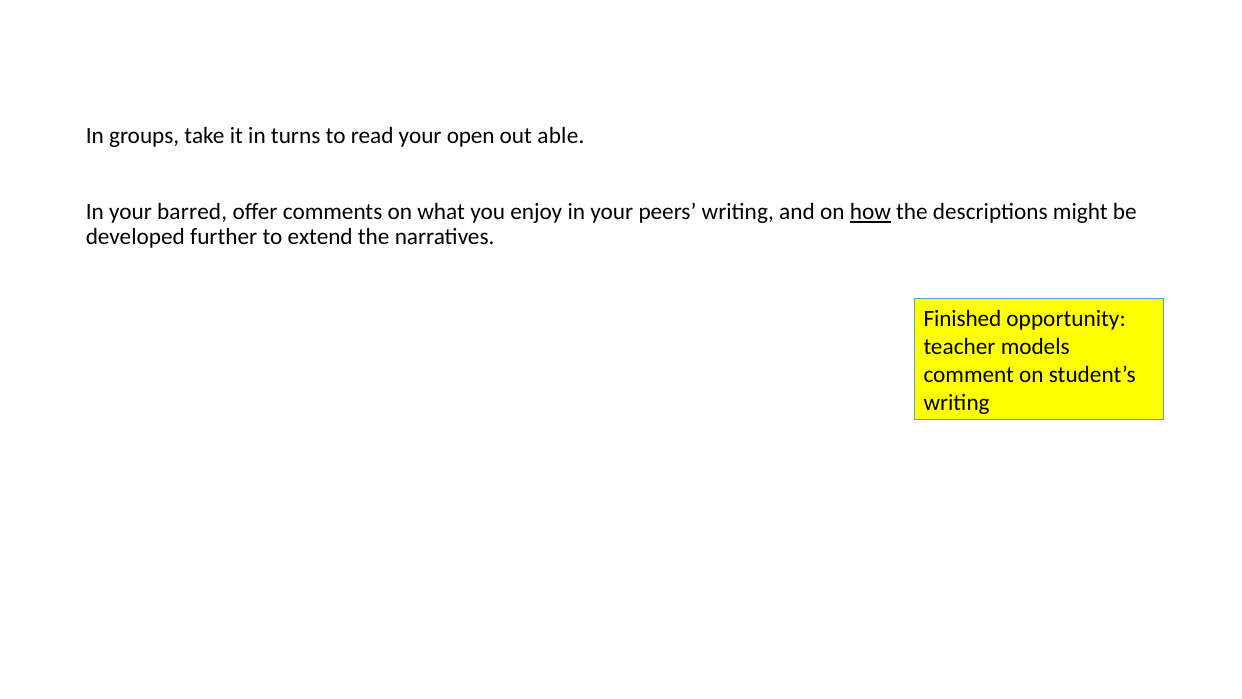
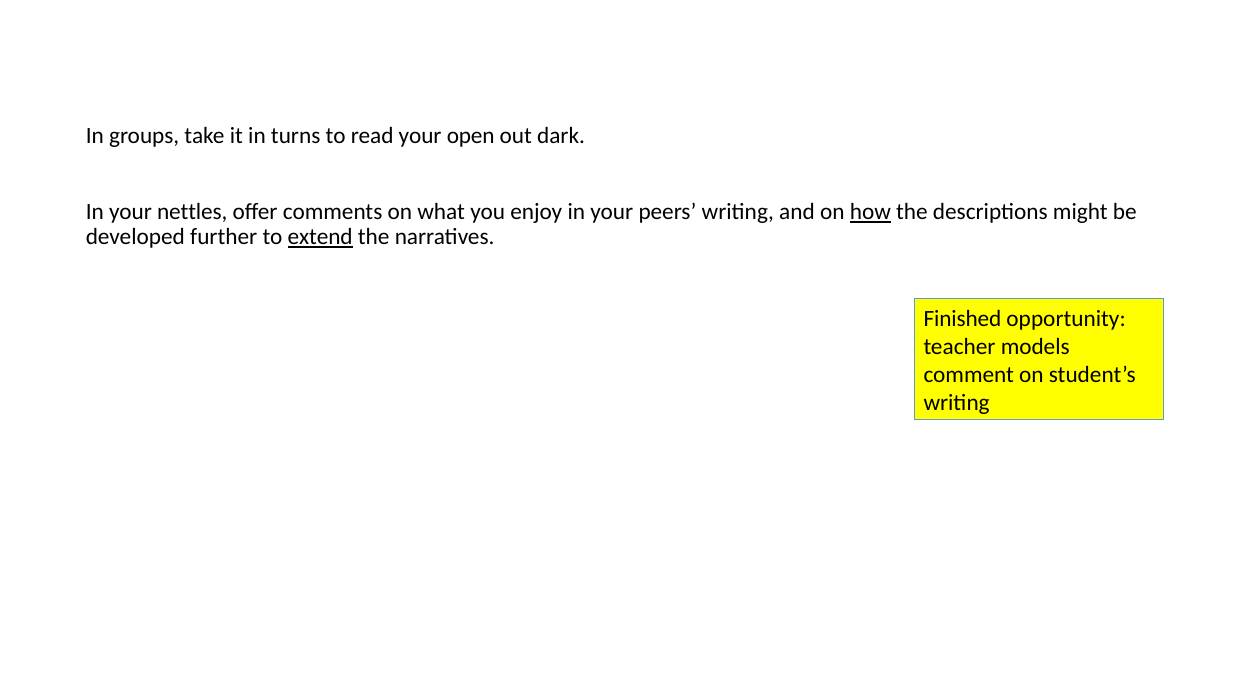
able: able -> dark (561, 136)
barred: barred -> nettles (192, 212)
extend underline: none -> present (320, 237)
